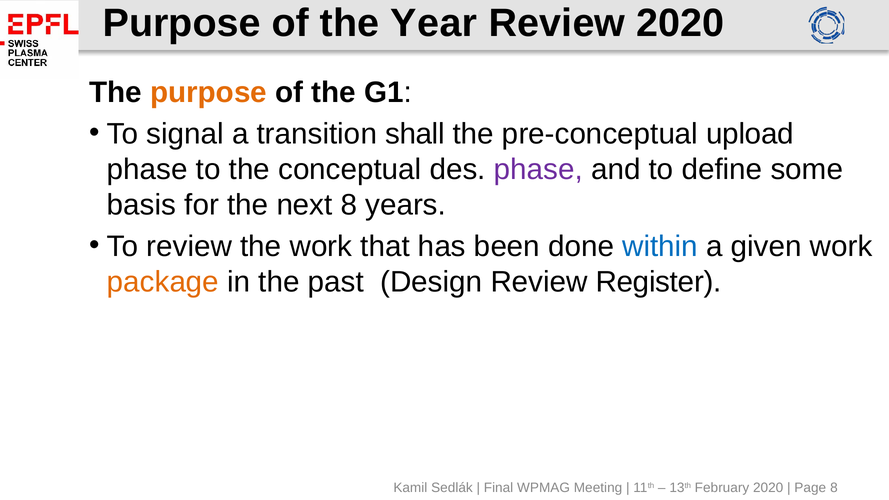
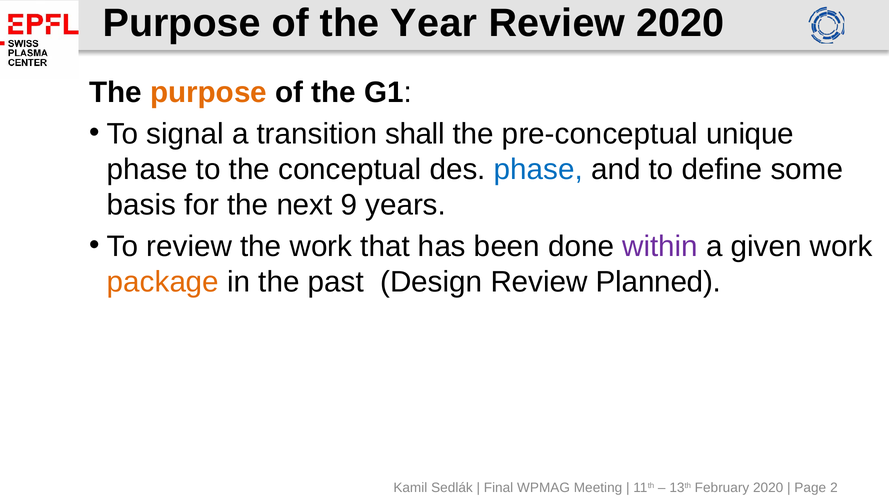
upload: upload -> unique (750, 134)
phase colour: purple -> blue (538, 169)
next 8: 8 -> 9 (349, 205)
within colour: blue -> purple (660, 246)
Register: Register -> Planned (659, 282)
Page 8: 8 -> 2 (834, 488)
